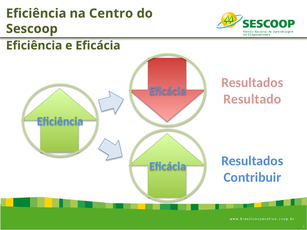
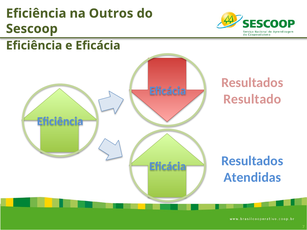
Centro: Centro -> Outros (111, 13)
Contribuir: Contribuir -> Atendidas (252, 177)
